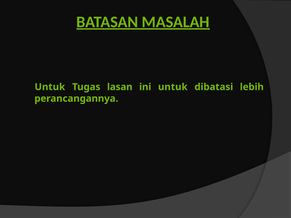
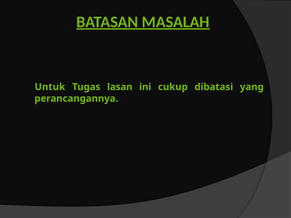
ini untuk: untuk -> cukup (173, 87)
lebih: lebih -> yang (252, 87)
